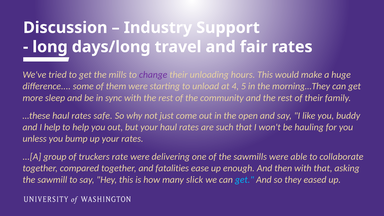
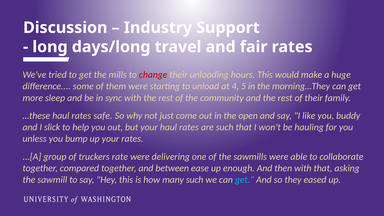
change colour: purple -> red (153, 75)
I help: help -> slick (52, 127)
fatalities: fatalities -> between (172, 168)
many slick: slick -> such (195, 180)
